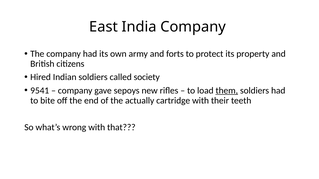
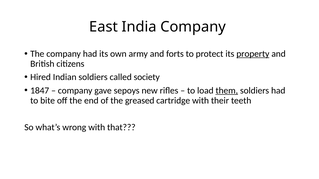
property underline: none -> present (253, 54)
9541: 9541 -> 1847 (40, 91)
actually: actually -> greased (140, 101)
